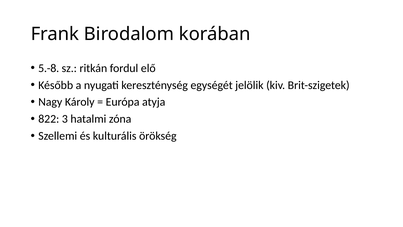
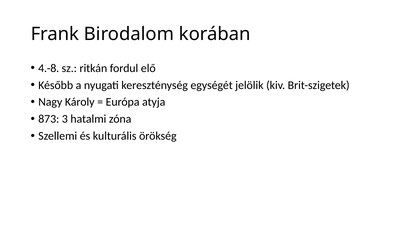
5.-8: 5.-8 -> 4.-8 (49, 68)
822: 822 -> 873 (49, 119)
